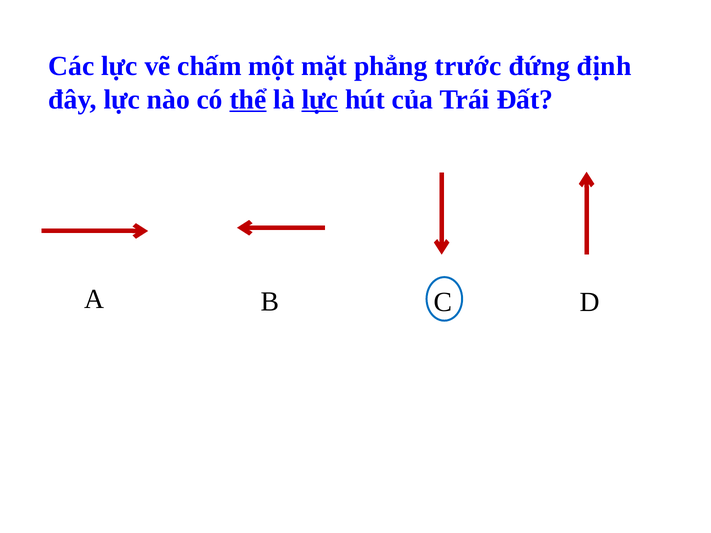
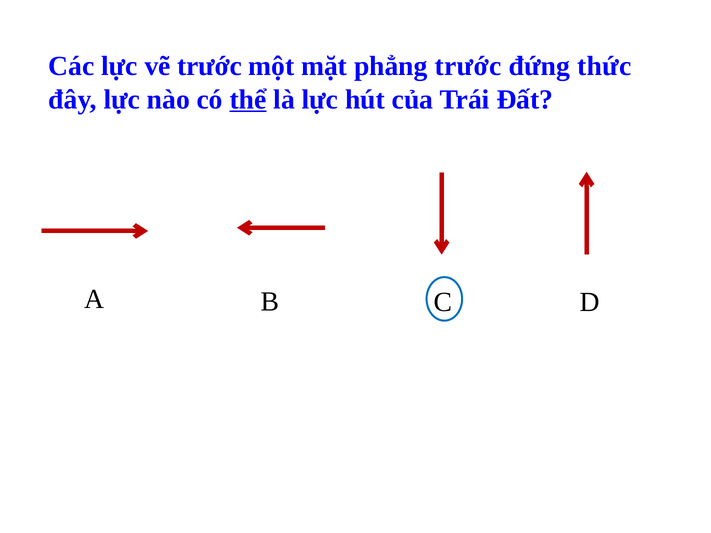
vẽ chấm: chấm -> trước (210, 66)
định: định -> thức (604, 66)
lực underline: present -> none (320, 100)
